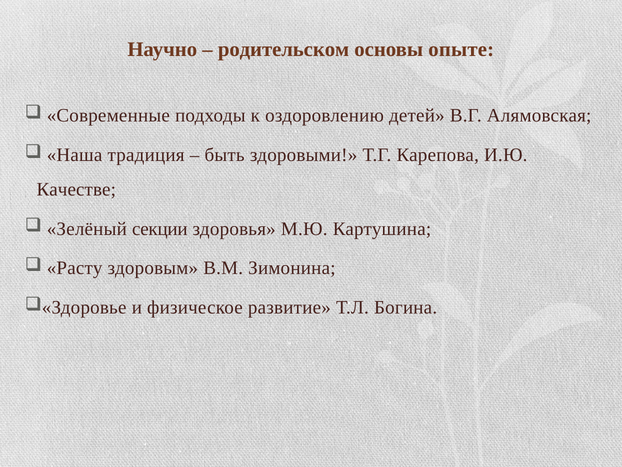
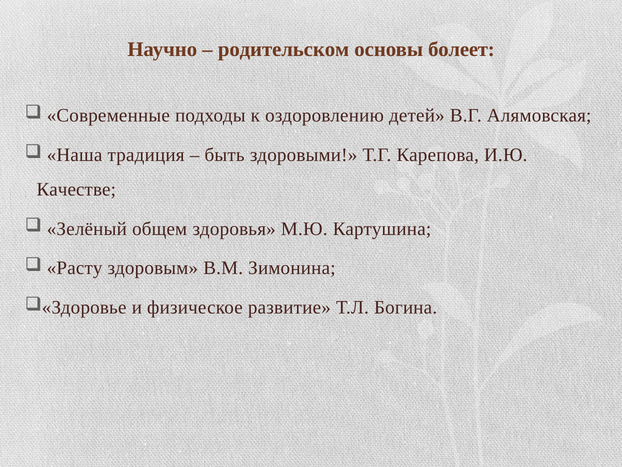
опыте: опыте -> болеет (461, 49)
секции: секции -> общем (160, 228)
